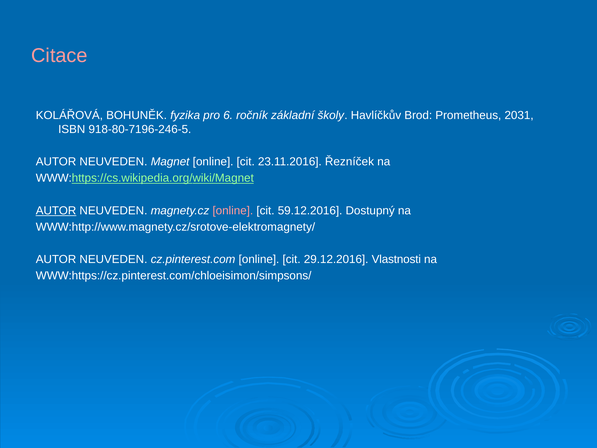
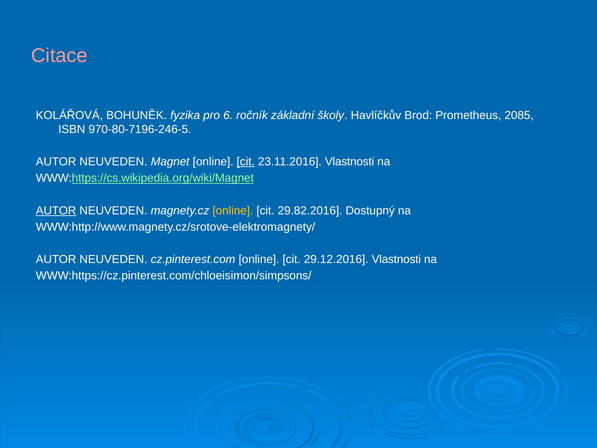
2031: 2031 -> 2085 (519, 115)
918-80-7196-246-5: 918-80-7196-246-5 -> 970-80-7196-246-5 (140, 129)
cit underline: none -> present (246, 162)
23.11.2016 Řezníček: Řezníček -> Vlastnosti (350, 162)
online colour: pink -> yellow (233, 211)
59.12.2016: 59.12.2016 -> 29.82.2016 (310, 211)
